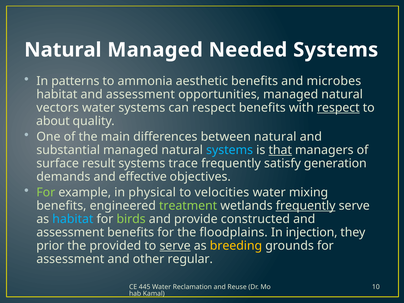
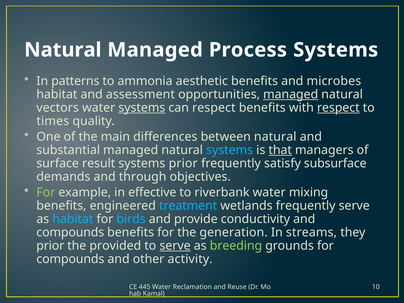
Needed: Needed -> Process (248, 50)
managed underline: none -> present (291, 94)
systems underline: none -> present (142, 108)
about: about -> times (53, 121)
systems trace: trace -> prior (183, 163)
generation: generation -> subsurface (335, 163)
effective: effective -> through (143, 177)
physical: physical -> effective (152, 192)
velocities: velocities -> riverbank (222, 192)
treatment colour: light green -> light blue (188, 206)
frequently underline: present -> none (306, 206)
birds colour: light green -> light blue (131, 219)
constructed: constructed -> conductivity (255, 219)
assessment: assessment -> compounds (70, 232)
floodplains: floodplains -> generation (234, 232)
injection: injection -> streams (311, 232)
breeding colour: yellow -> light green (236, 246)
assessment: assessment -> compounds (70, 259)
regular: regular -> activity (190, 259)
